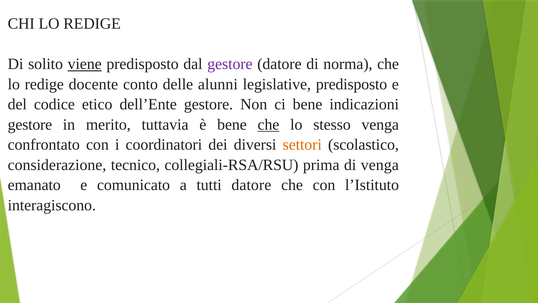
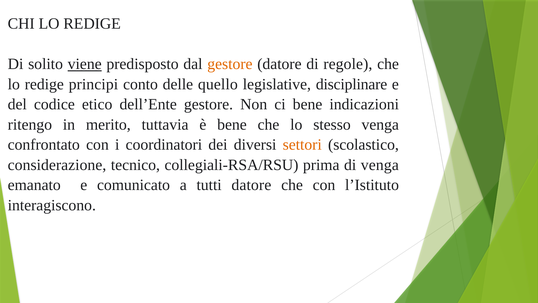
gestore colour: purple -> orange (230, 64)
norma: norma -> regole (348, 64)
docente: docente -> principi (93, 84)
alunni: alunni -> quello (218, 84)
legislative predisposto: predisposto -> disciplinare (352, 84)
gestore: gestore -> ritengo (30, 124)
che underline: present -> none (268, 124)
